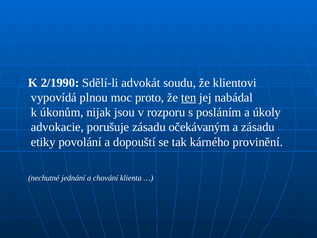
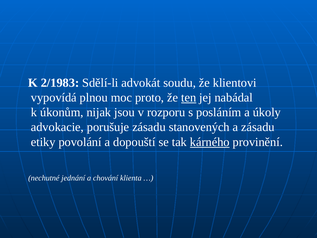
2/1990: 2/1990 -> 2/1983 (60, 83)
očekávaným: očekávaným -> stanovených (199, 127)
kárného underline: none -> present (210, 142)
